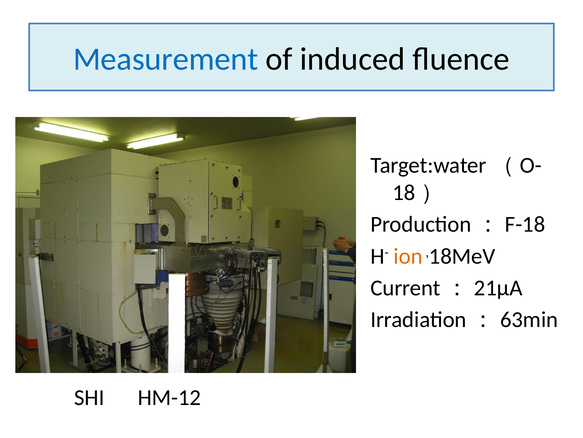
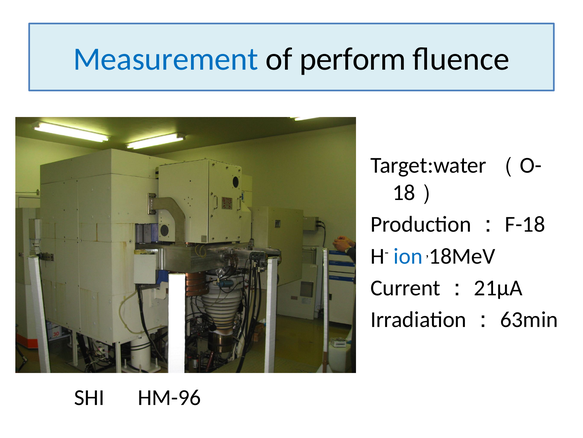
induced: induced -> perform (353, 59)
ion colour: orange -> blue (408, 256)
HM-12: HM-12 -> HM-96 (169, 397)
